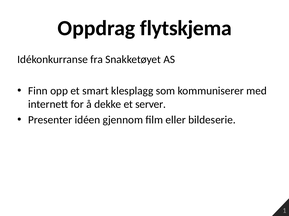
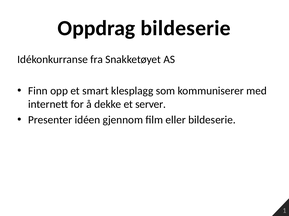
Oppdrag flytskjema: flytskjema -> bildeserie (186, 28)
